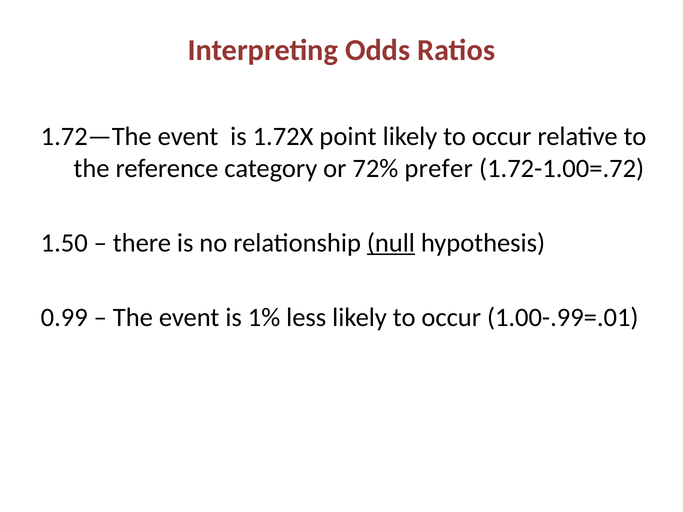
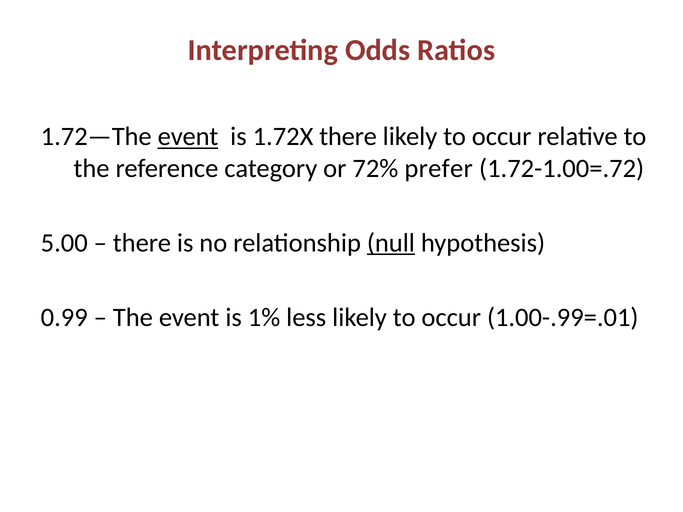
event underline: none -> present (188, 137)
1.72X point: point -> there (348, 137)
1.50: 1.50 -> 5.00 (64, 243)
